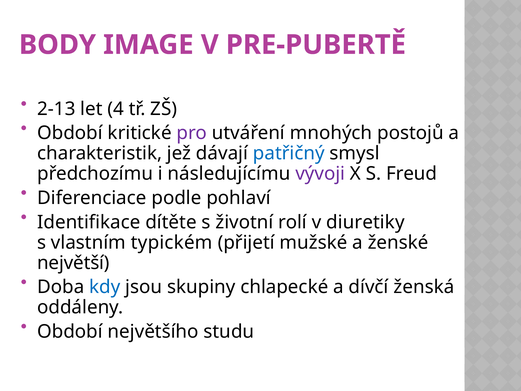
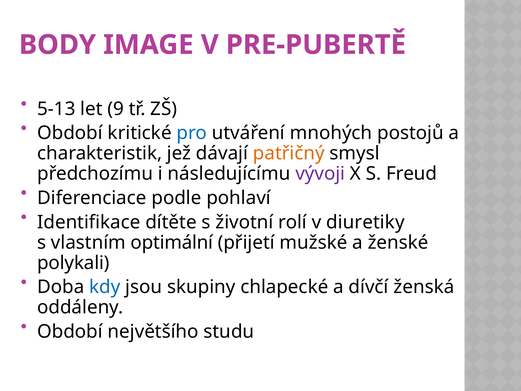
2-13: 2-13 -> 5-13 (56, 109)
4: 4 -> 9 (116, 109)
pro colour: purple -> blue (192, 133)
patřičný colour: blue -> orange (289, 153)
typickém: typickém -> optimální (172, 242)
největší: největší -> polykali (73, 263)
